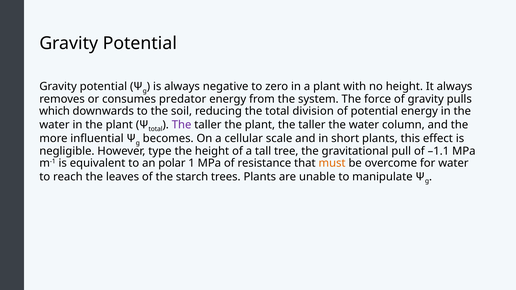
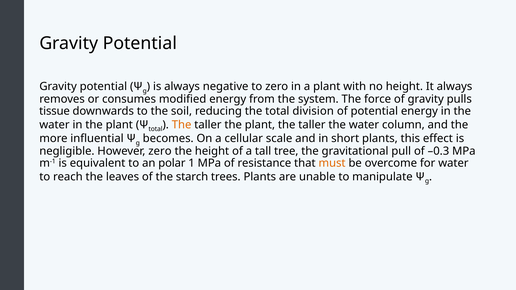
predator: predator -> modified (183, 99)
which: which -> tissue (55, 111)
The colour: purple -> orange (182, 125)
However type: type -> zero (160, 151)
–1.1: –1.1 -> –0.3 (438, 151)
